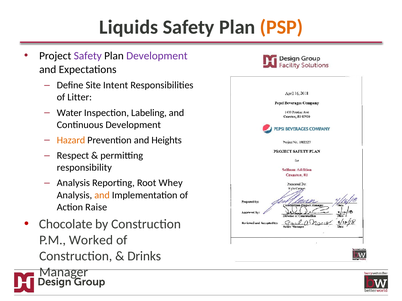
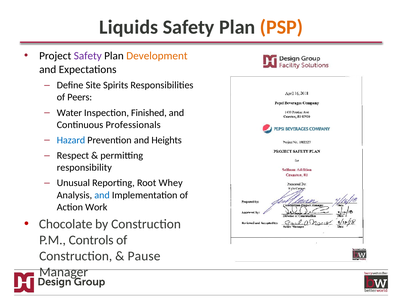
Development colour: purple -> orange (157, 56)
Intent: Intent -> Spirits (116, 85)
Litter: Litter -> Peers (80, 98)
Labeling: Labeling -> Finished (149, 113)
Continuous Development: Development -> Professionals (133, 125)
Hazard colour: orange -> blue (71, 140)
Analysis: Analysis -> Unusual (73, 183)
and colour: orange -> blue (102, 195)
Raise: Raise -> Work (96, 207)
Worked: Worked -> Controls (91, 240)
Drinks: Drinks -> Pause (144, 257)
